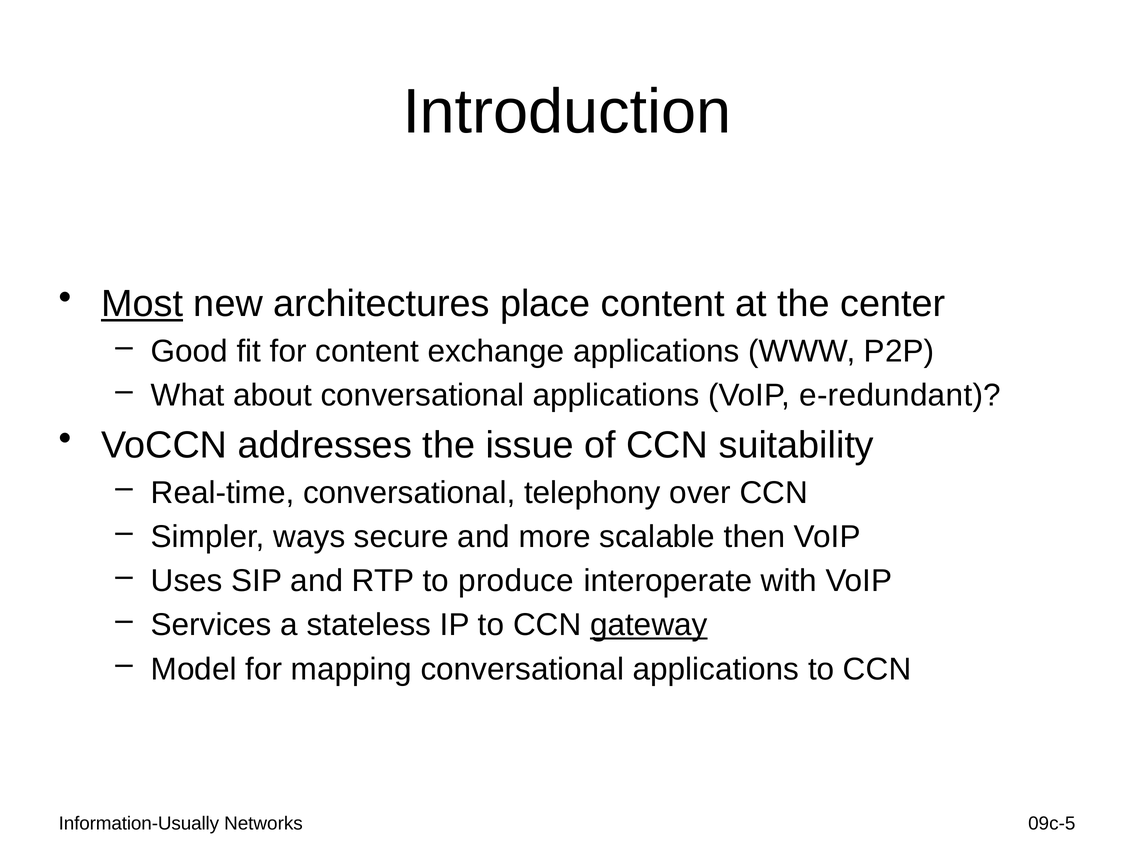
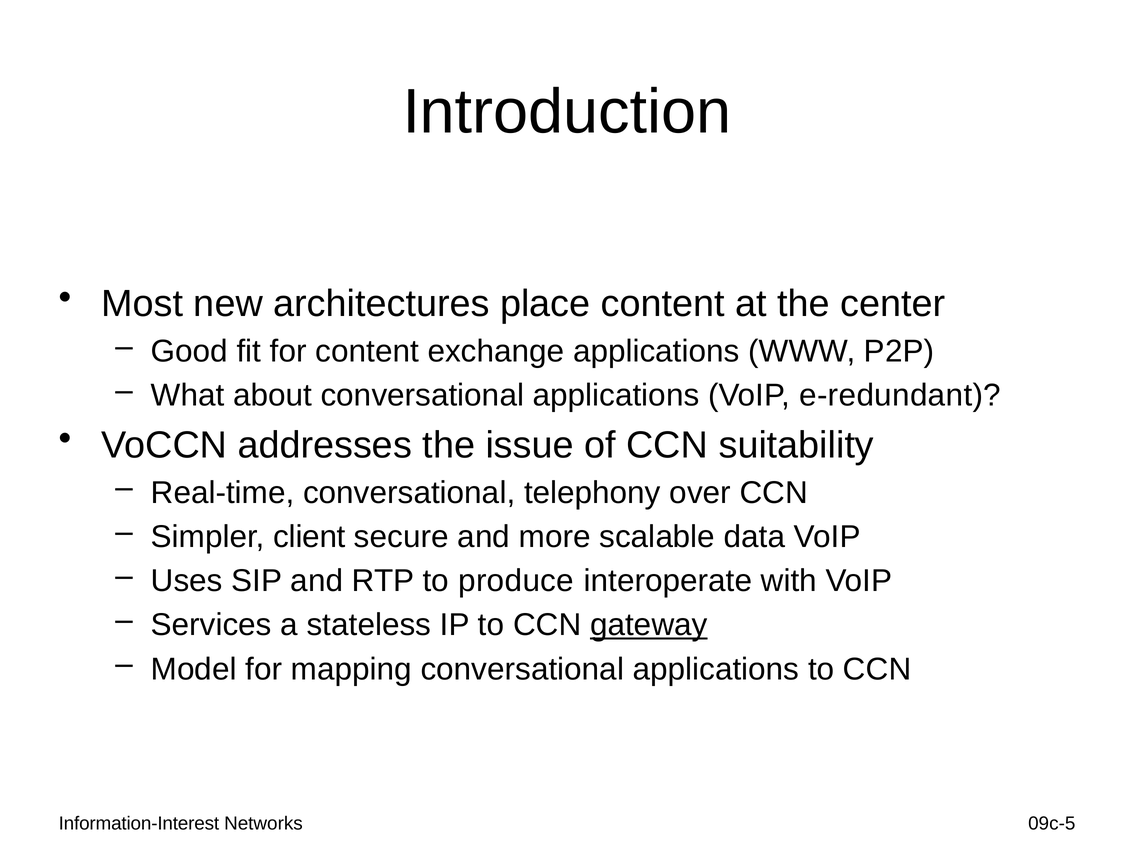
Most underline: present -> none (142, 304)
ways: ways -> client (309, 536)
then: then -> data (755, 536)
Information-Usually: Information-Usually -> Information-Interest (139, 823)
